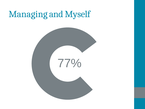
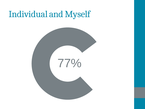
Managing: Managing -> Individual (28, 14)
